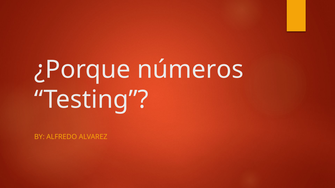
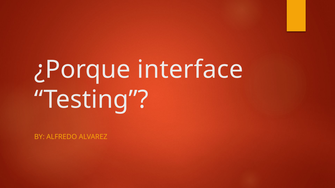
números: números -> interface (190, 70)
